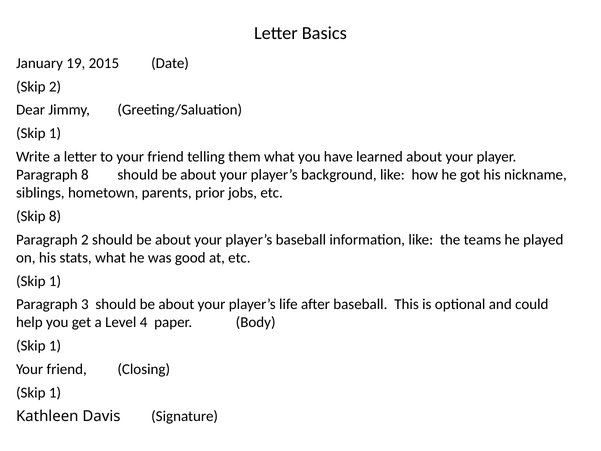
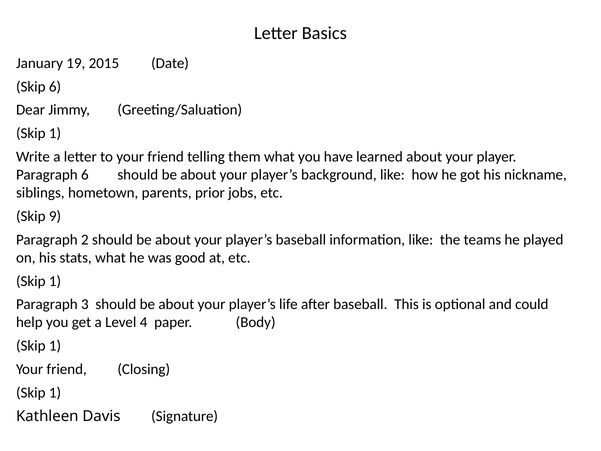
Skip 2: 2 -> 6 (55, 87)
Paragraph 8: 8 -> 6 (85, 175)
Skip 8: 8 -> 9 (55, 216)
